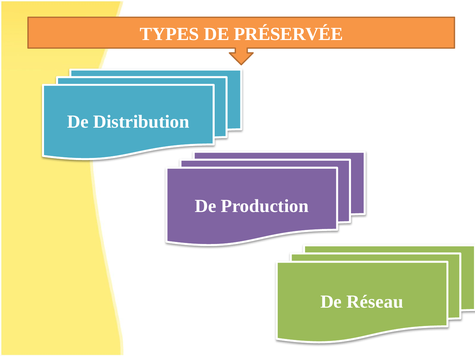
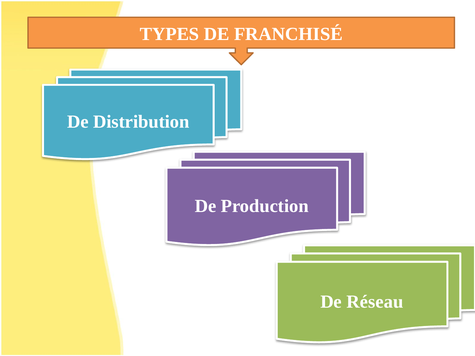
PRÉSERVÉE: PRÉSERVÉE -> FRANCHISÉ (288, 34)
